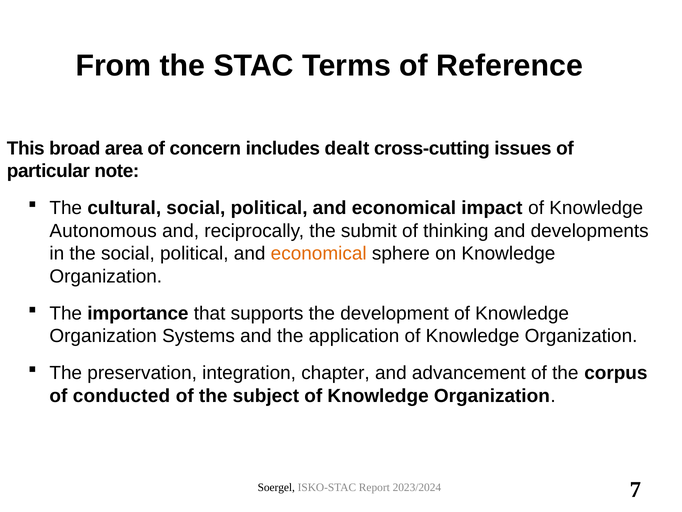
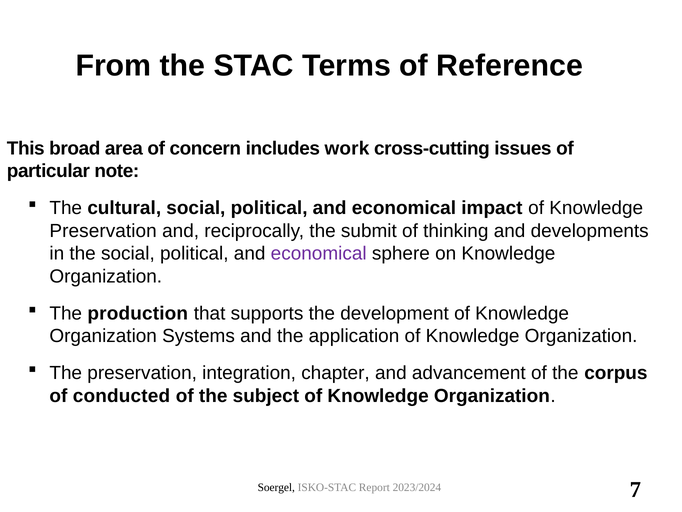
dealt: dealt -> work (347, 148)
Autonomous: Autonomous -> Preservation (103, 231)
economical colour: orange -> purple (319, 253)
importance: importance -> production (138, 313)
